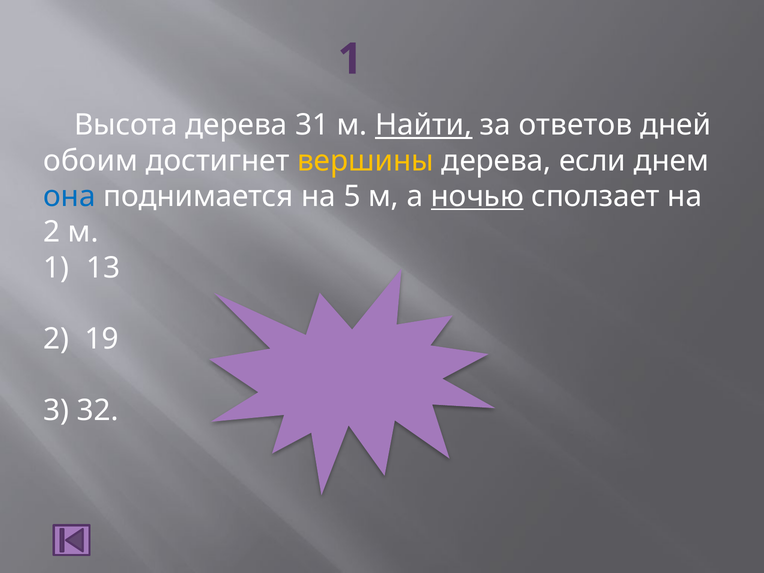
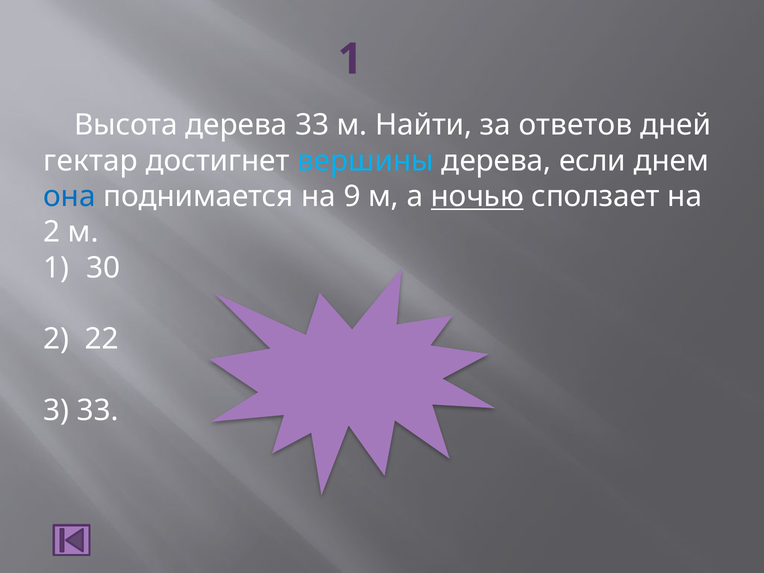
дерева 31: 31 -> 33 (312, 125)
Найти underline: present -> none (424, 125)
обоим: обоим -> гектар (91, 161)
вершины colour: yellow -> light blue (365, 161)
5: 5 -> 9 (352, 196)
13: 13 -> 30 (103, 268)
19: 19 -> 22 (102, 339)
3 32: 32 -> 33 (98, 410)
